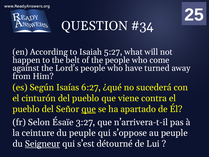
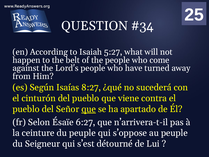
6:27: 6:27 -> 8:27 (91, 87)
3:27: 3:27 -> 6:27 (85, 122)
Seigneur underline: present -> none (43, 144)
